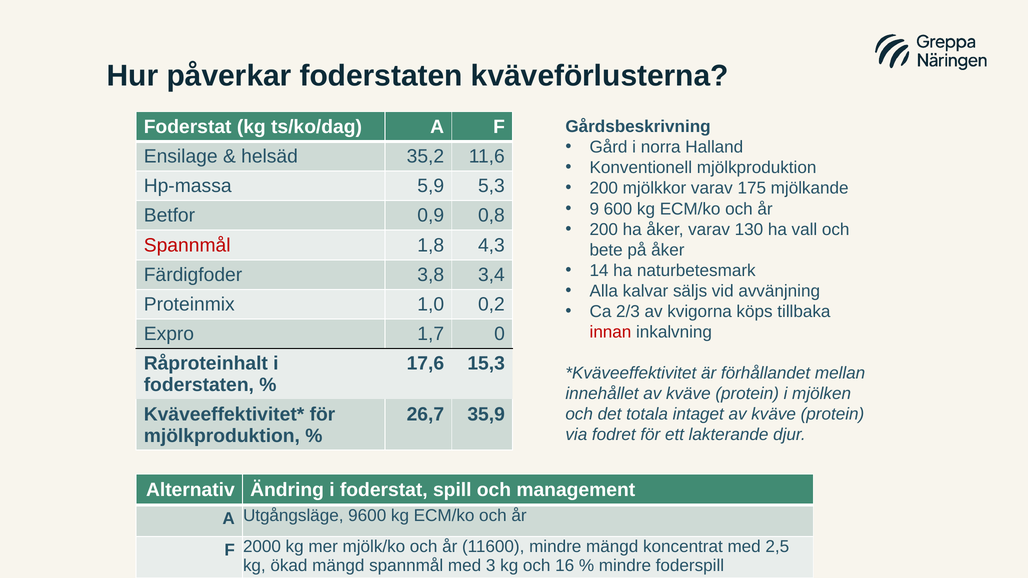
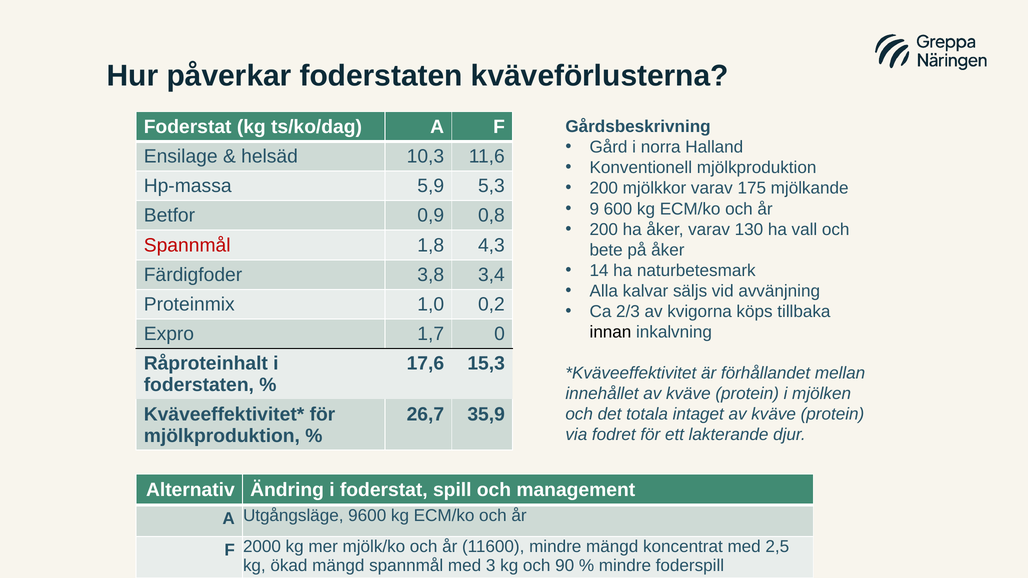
35,2: 35,2 -> 10,3 (425, 156)
innan colour: red -> black (610, 332)
16: 16 -> 90 (565, 566)
